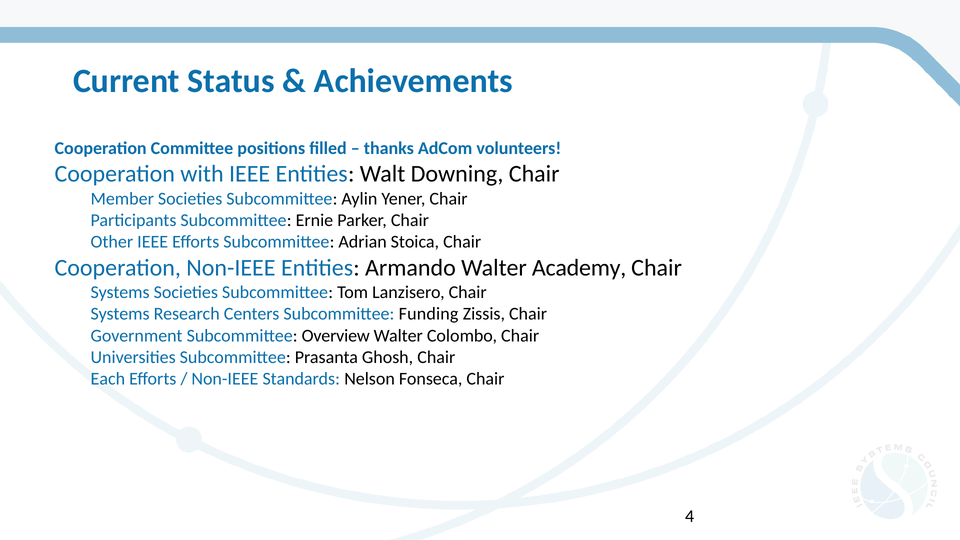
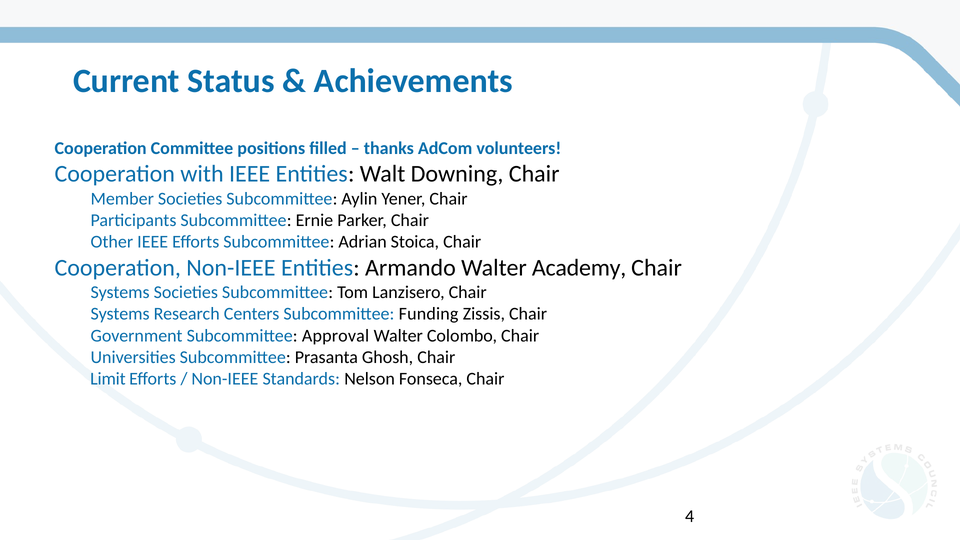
Overview: Overview -> Approval (336, 336)
Each: Each -> Limit (108, 379)
